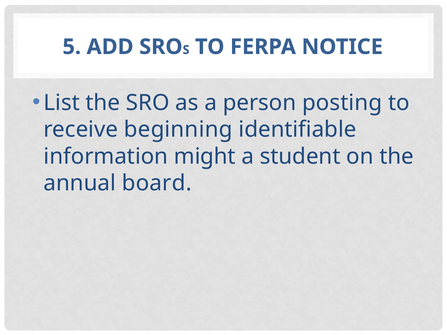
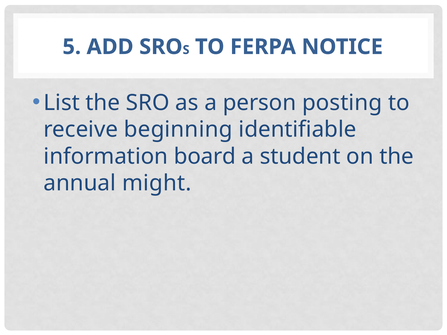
might: might -> board (205, 157)
board: board -> might (157, 183)
